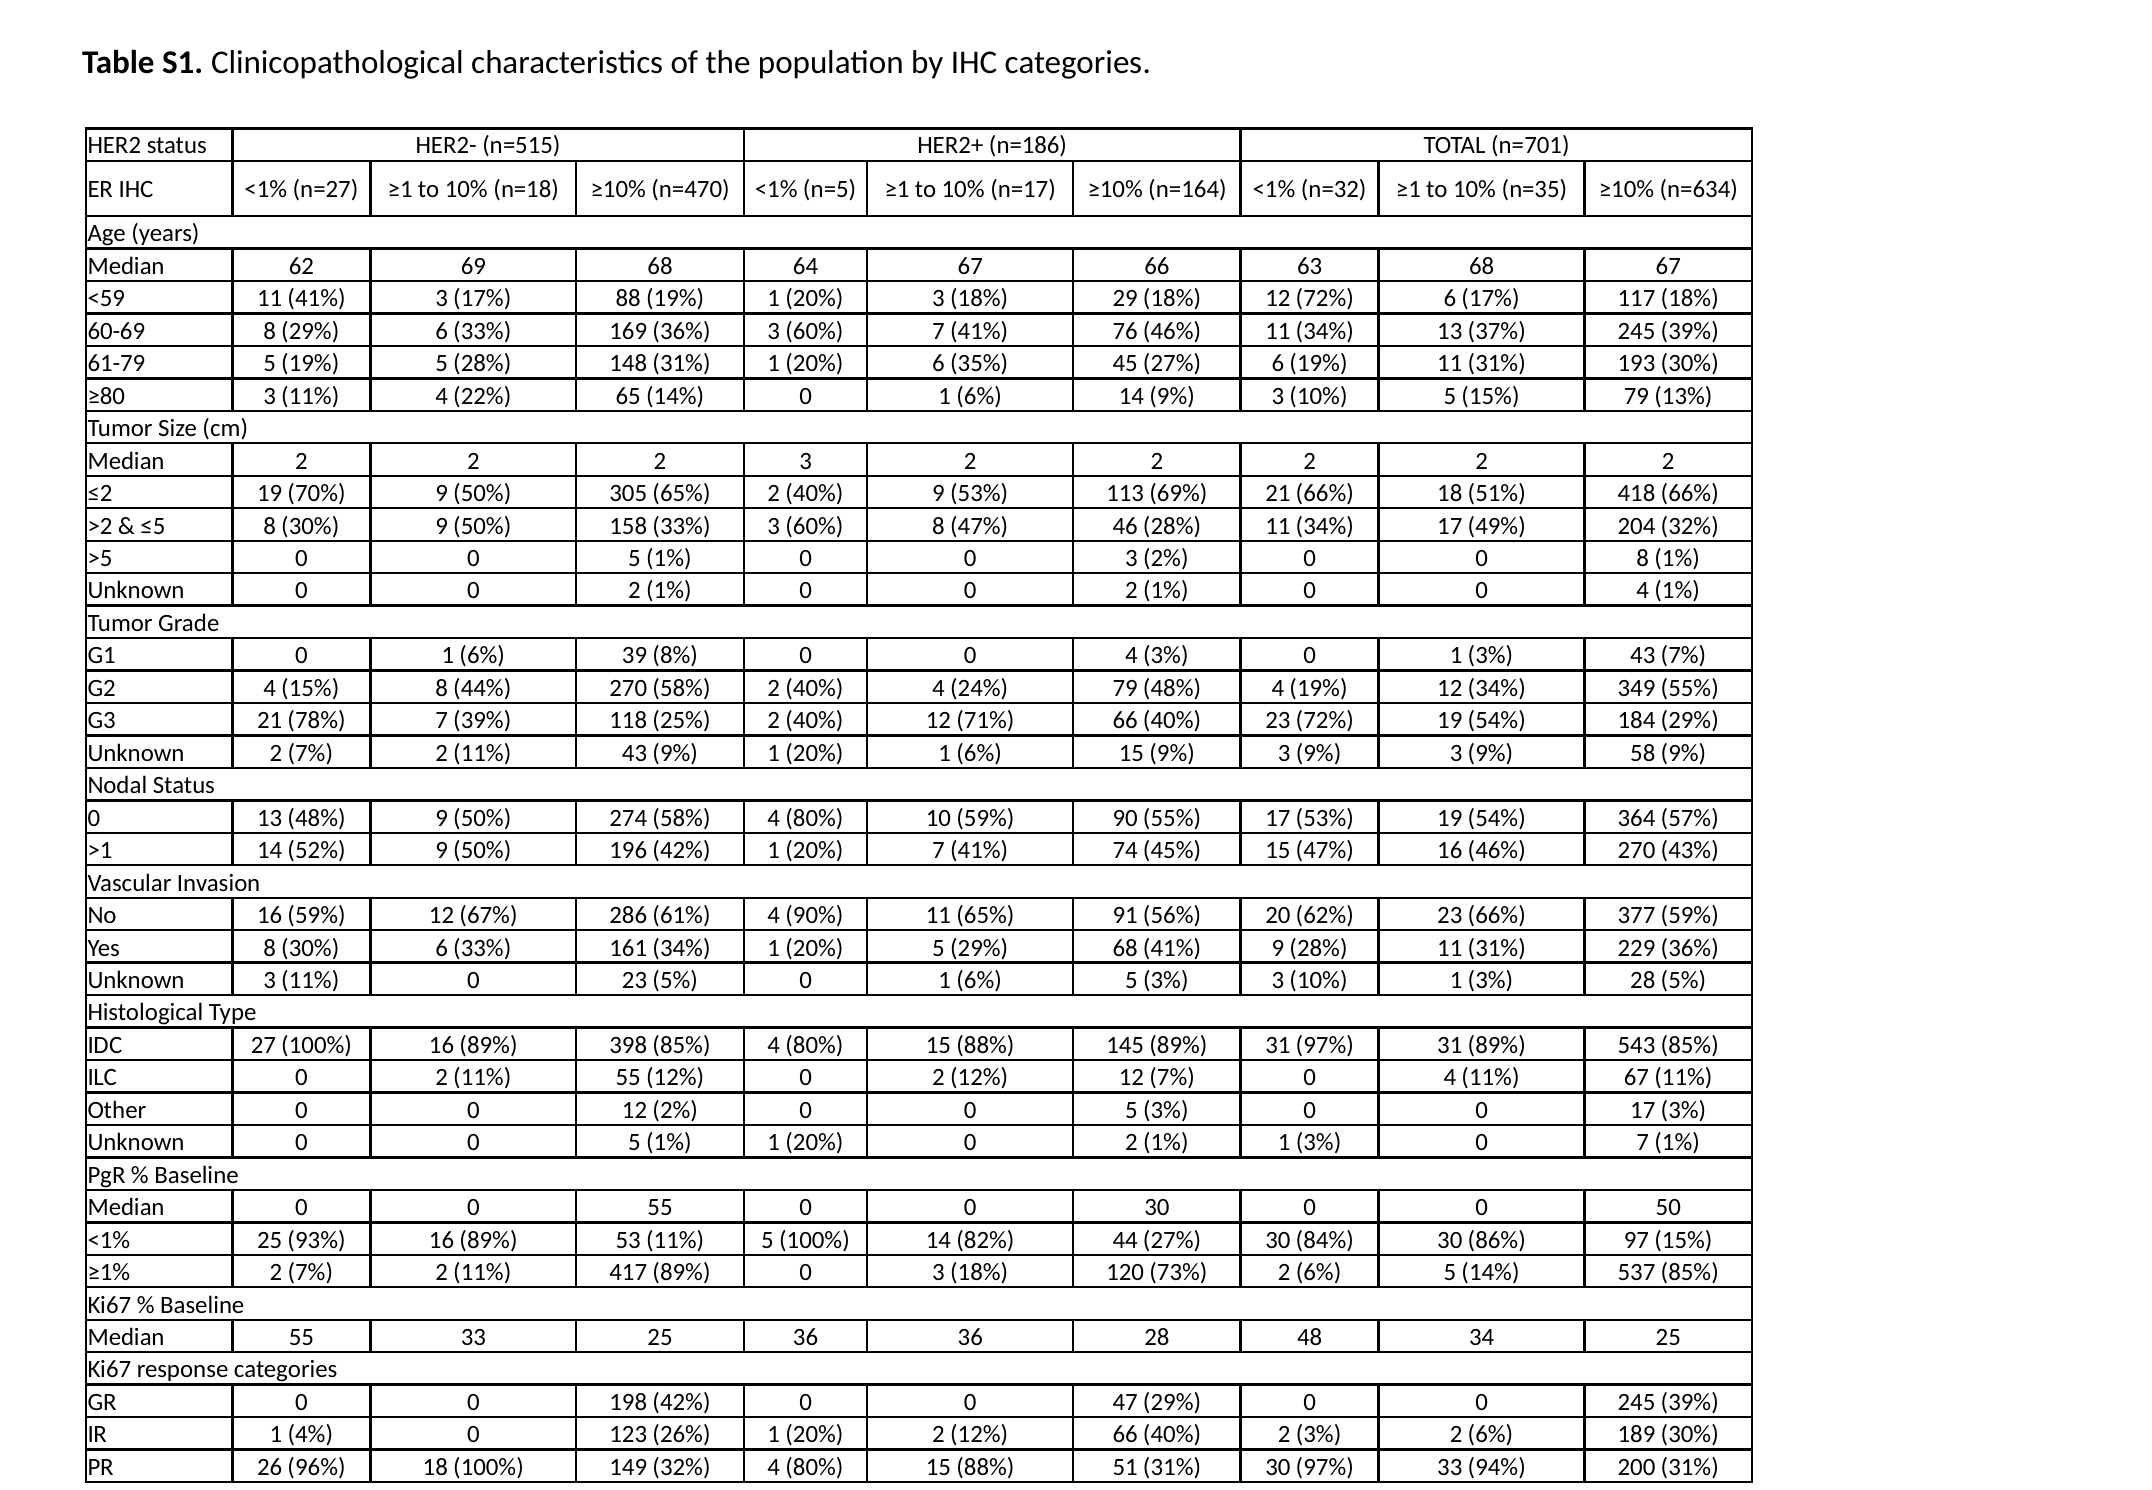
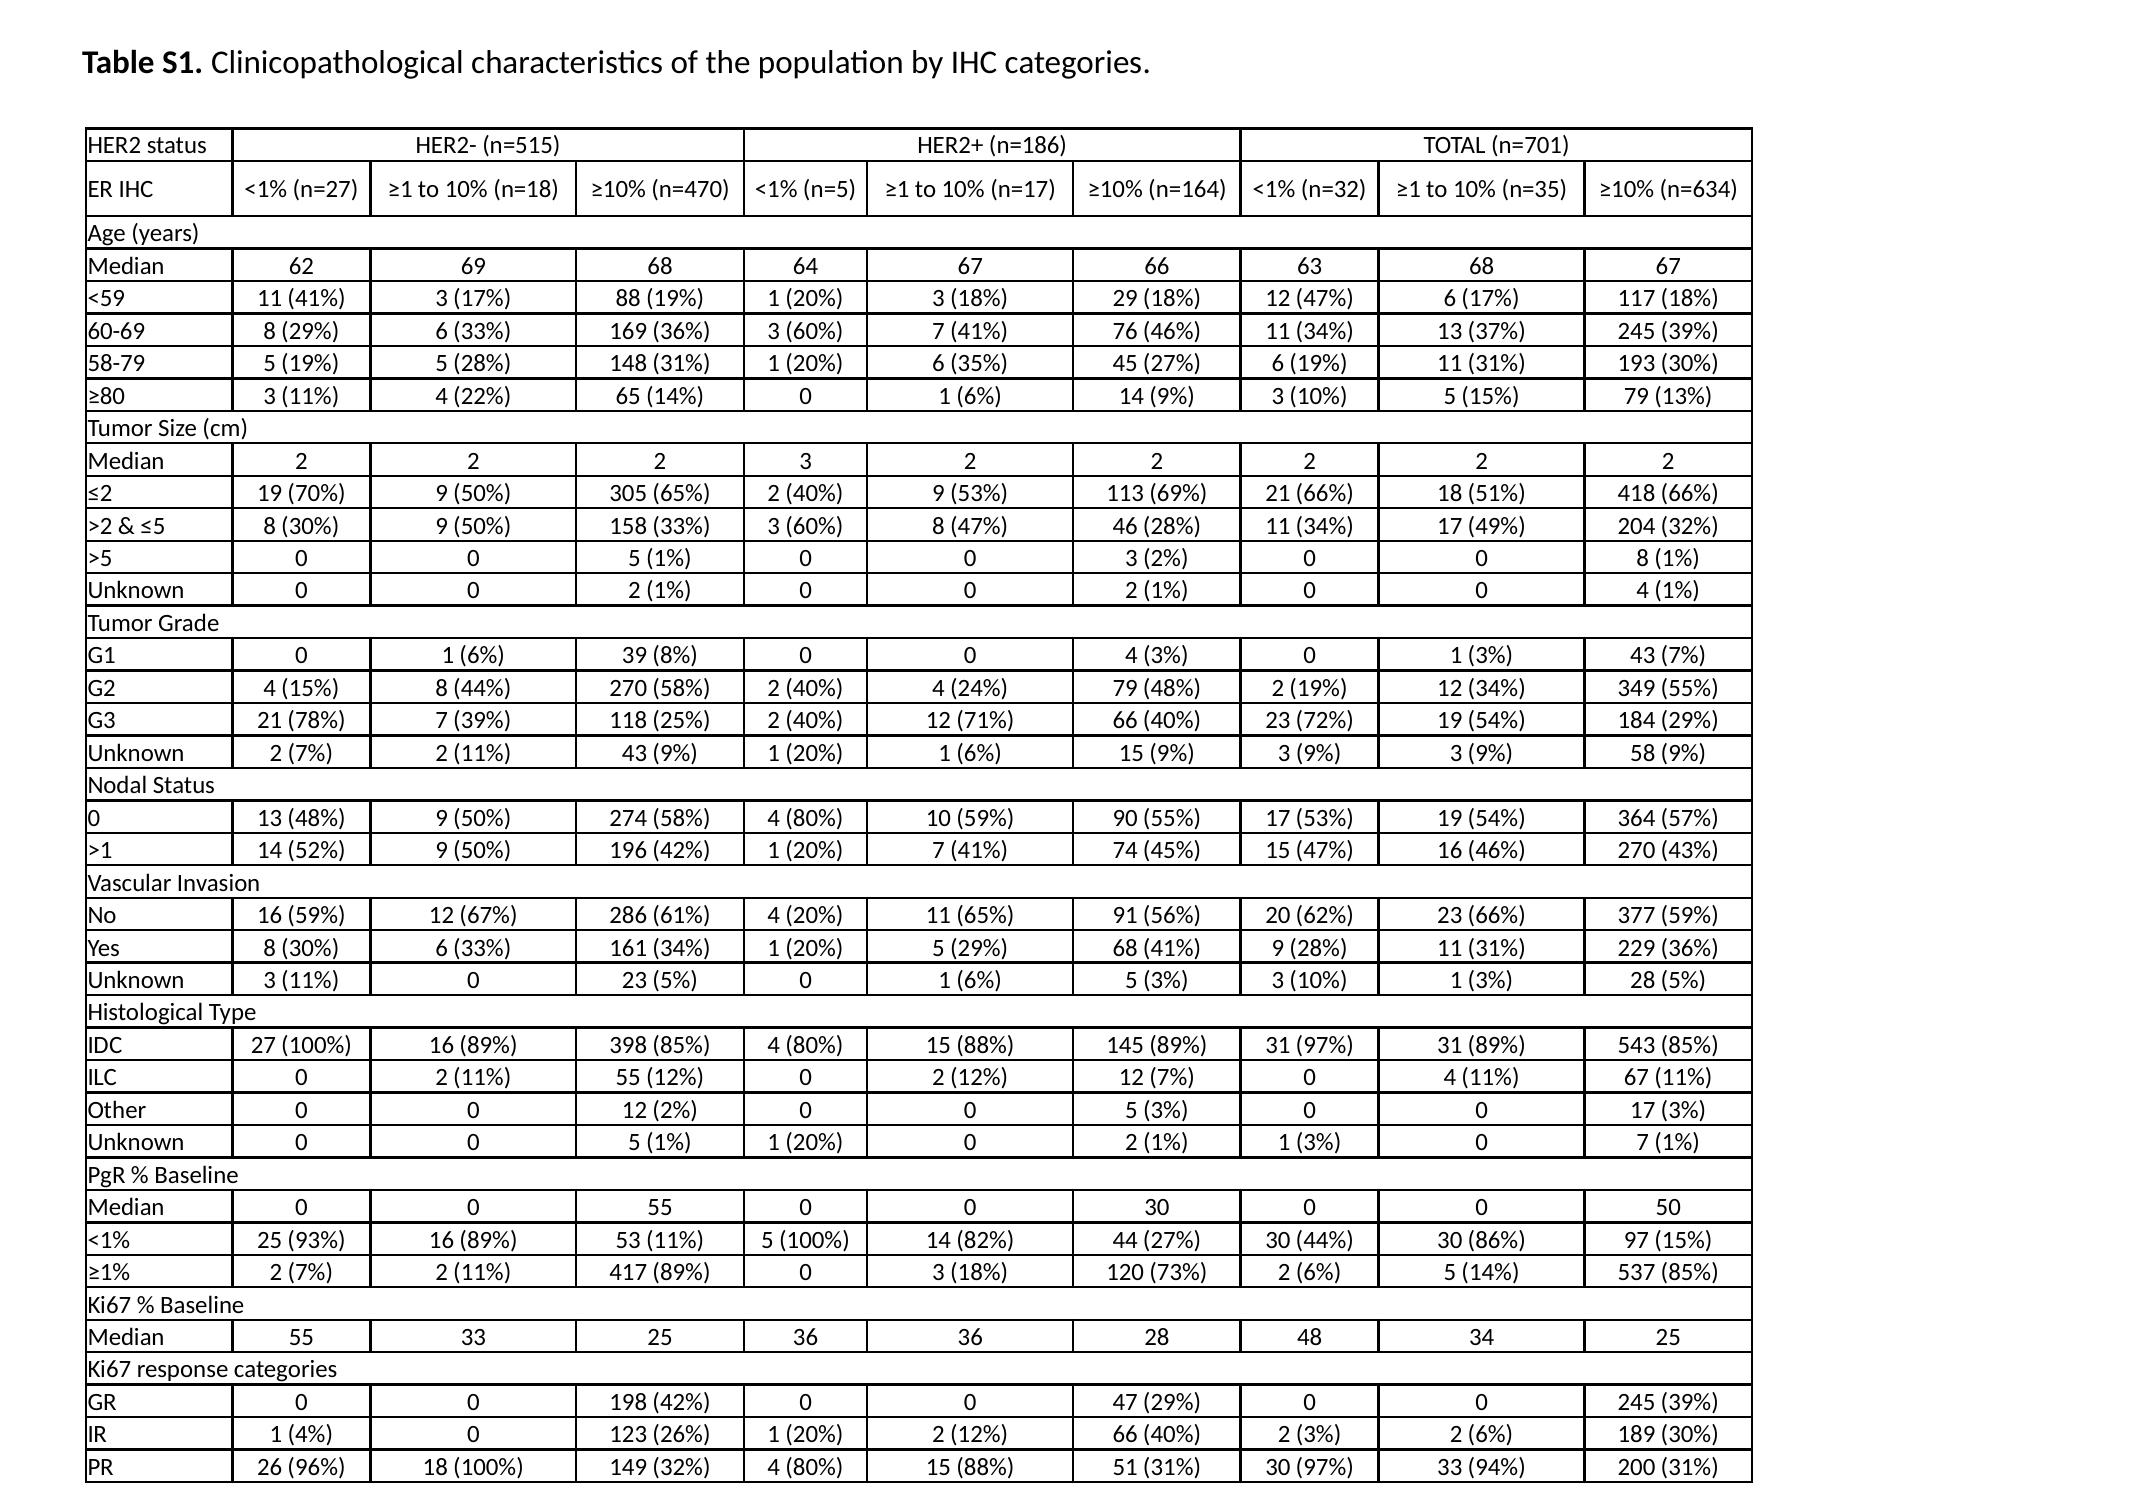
12 72%: 72% -> 47% (1325, 299)
61-79: 61-79 -> 58-79 (116, 364)
48% 4: 4 -> 2 (1278, 688)
4 90%: 90% -> 20% (814, 915)
30 84%: 84% -> 44% (1325, 1240)
